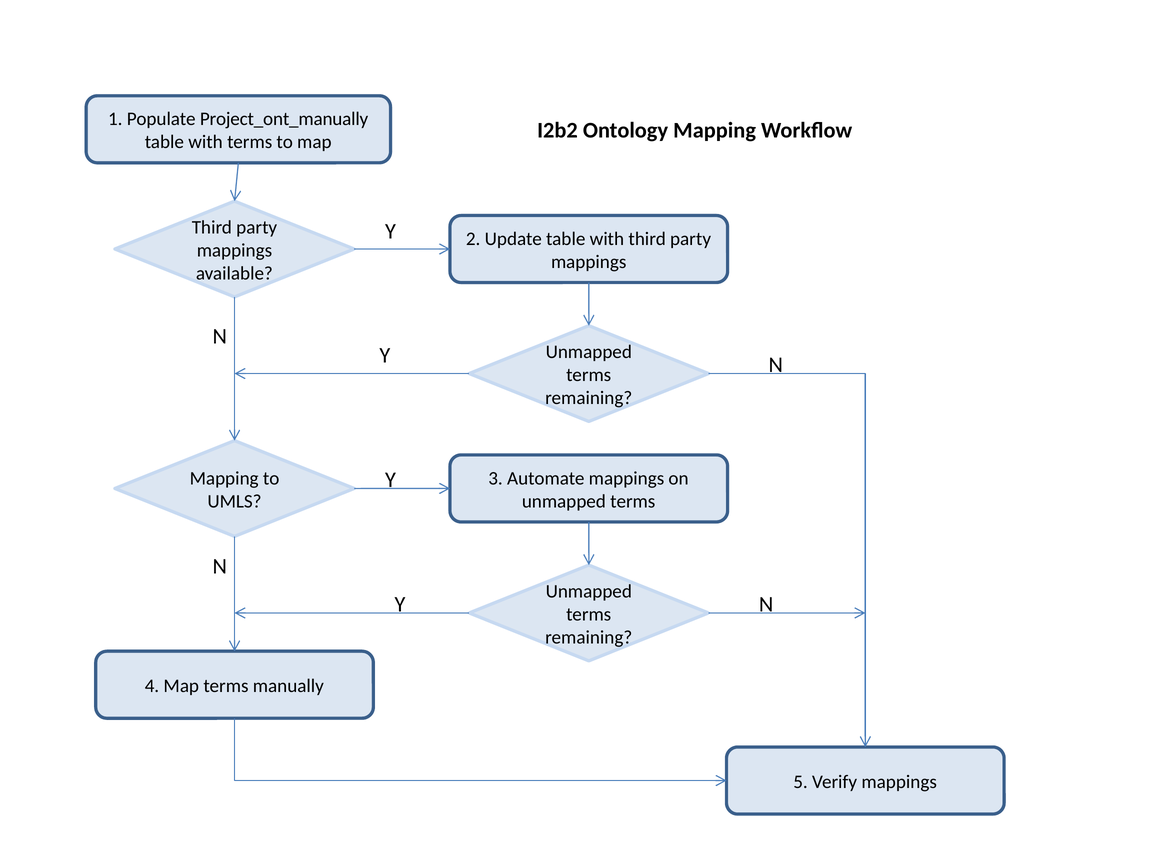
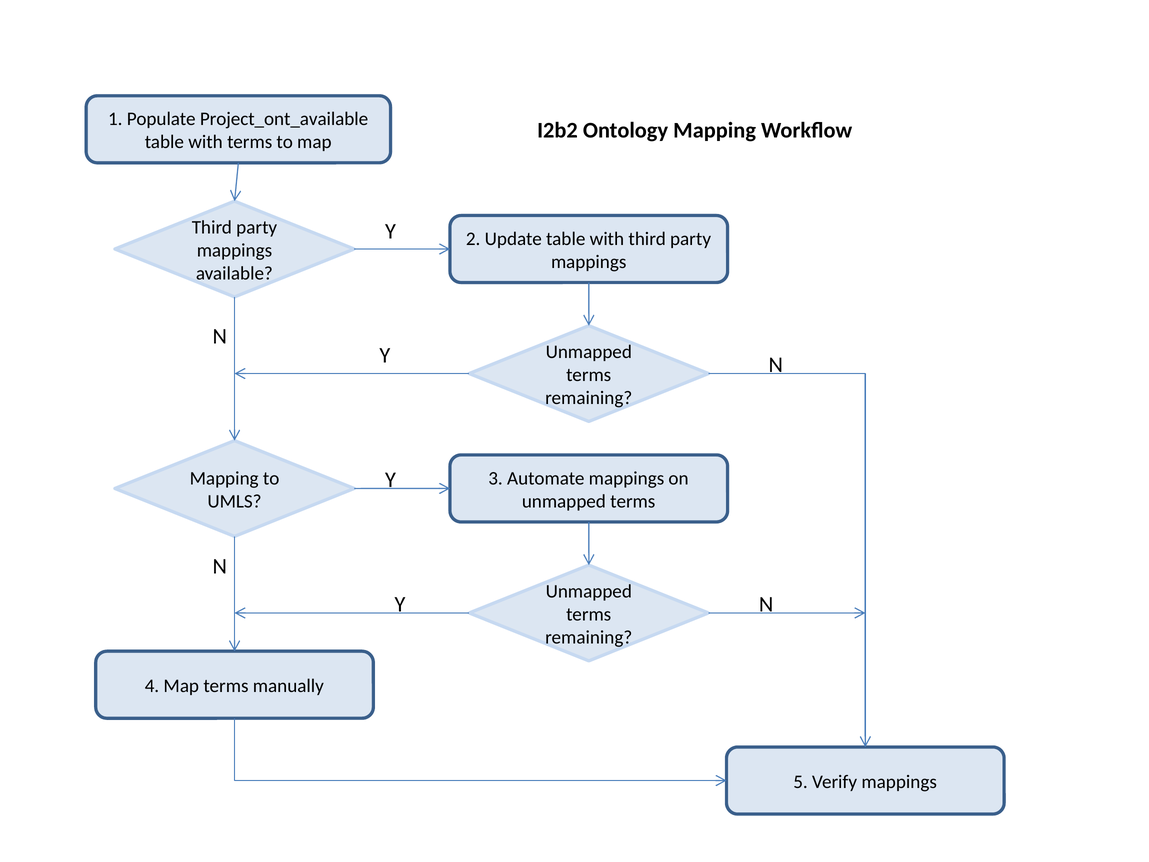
Project_ont_manually: Project_ont_manually -> Project_ont_available (284, 119)
